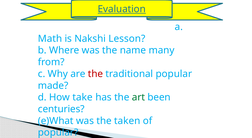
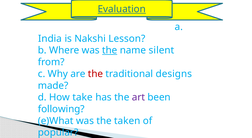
Math: Math -> India (50, 39)
the underline: none -> present (110, 50)
many: many -> silent (161, 50)
traditional popular: popular -> designs (174, 74)
art colour: green -> purple (138, 97)
centuries: centuries -> following (61, 109)
